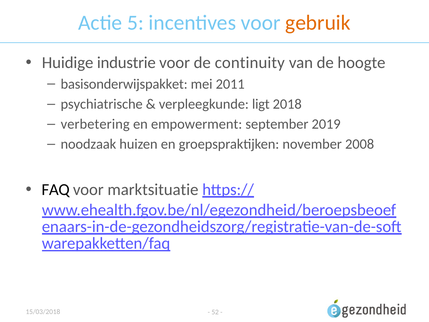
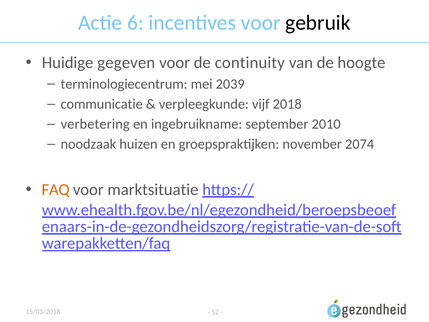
5: 5 -> 6 (135, 23)
gebruik colour: orange -> black (318, 23)
industrie: industrie -> gegeven (126, 63)
basisonderwijspakket: basisonderwijspakket -> terminologiecentrum (124, 84)
2011: 2011 -> 2039 (230, 84)
psychiatrische: psychiatrische -> communicatie (102, 104)
ligt: ligt -> vijf (261, 104)
empowerment: empowerment -> ingebruikname (197, 124)
2019: 2019 -> 2010 (326, 124)
2008: 2008 -> 2074 (360, 144)
FAQ colour: black -> orange (56, 190)
